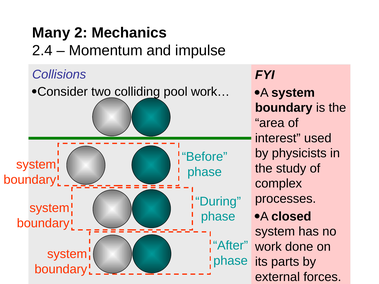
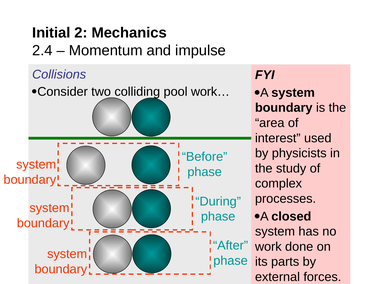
Many: Many -> Initial (51, 33)
